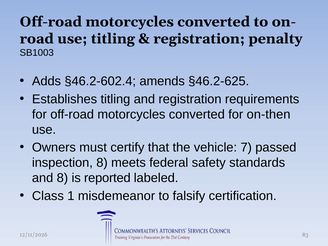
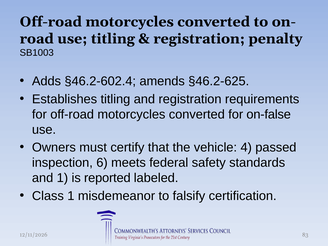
on-then: on-then -> on-false (269, 114)
7: 7 -> 4 (246, 147)
inspection 8: 8 -> 6 (102, 163)
and 8: 8 -> 1 (62, 178)
